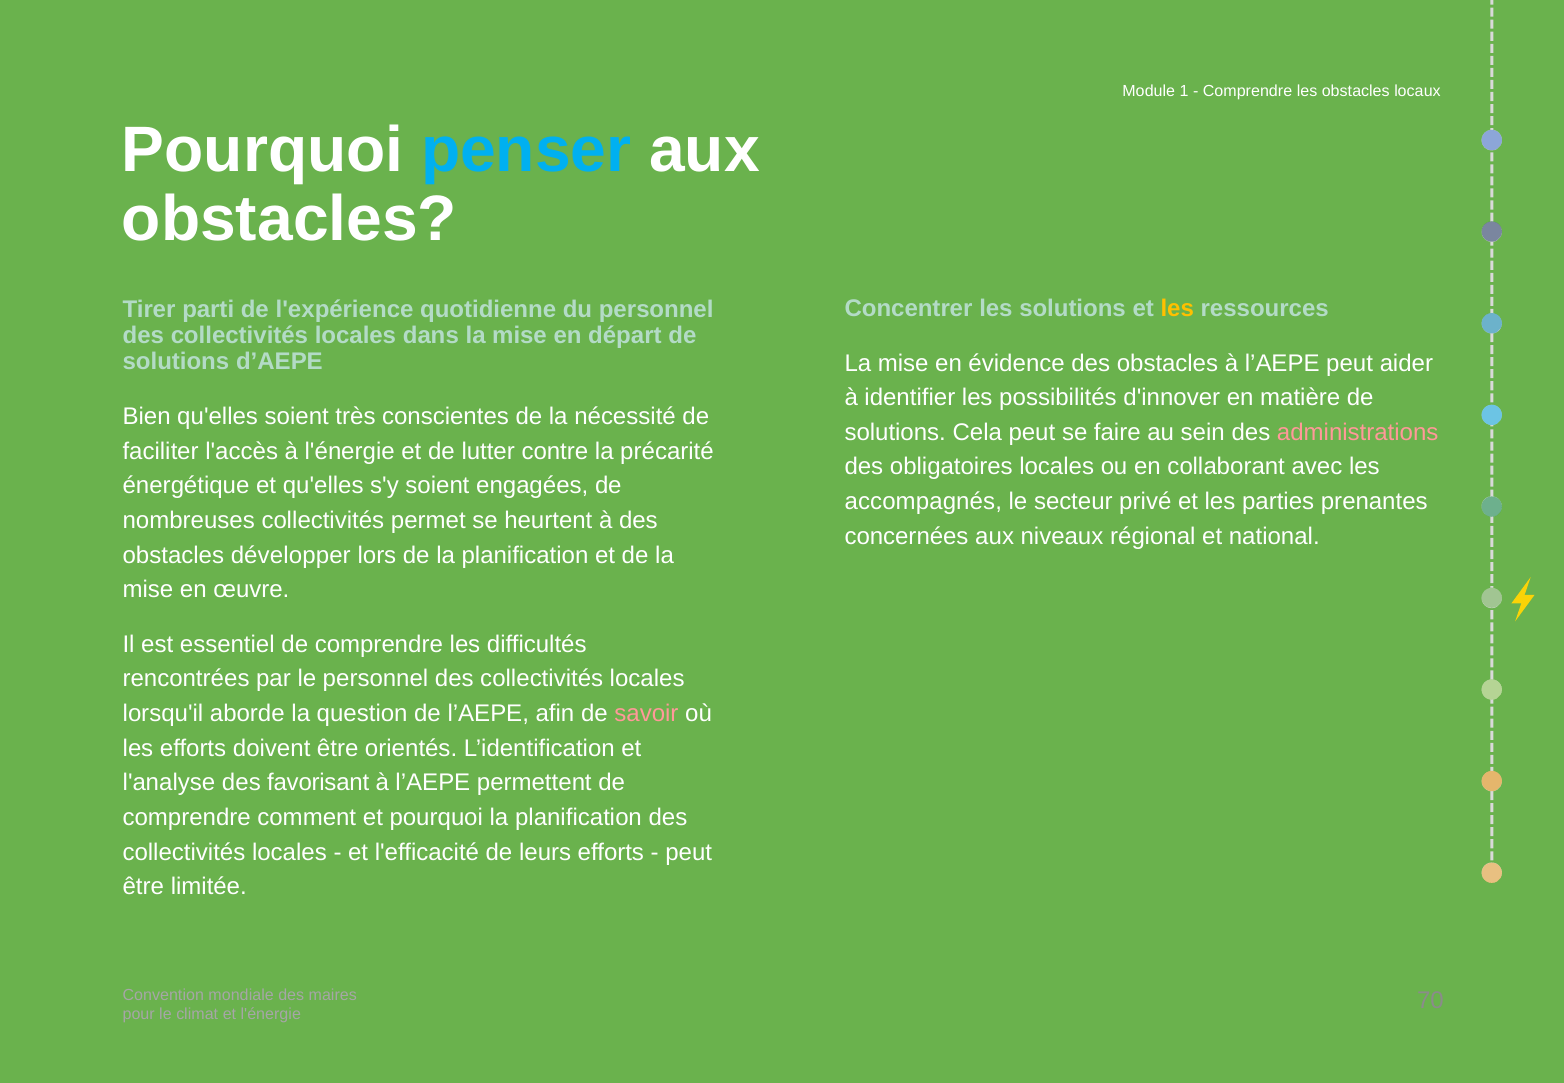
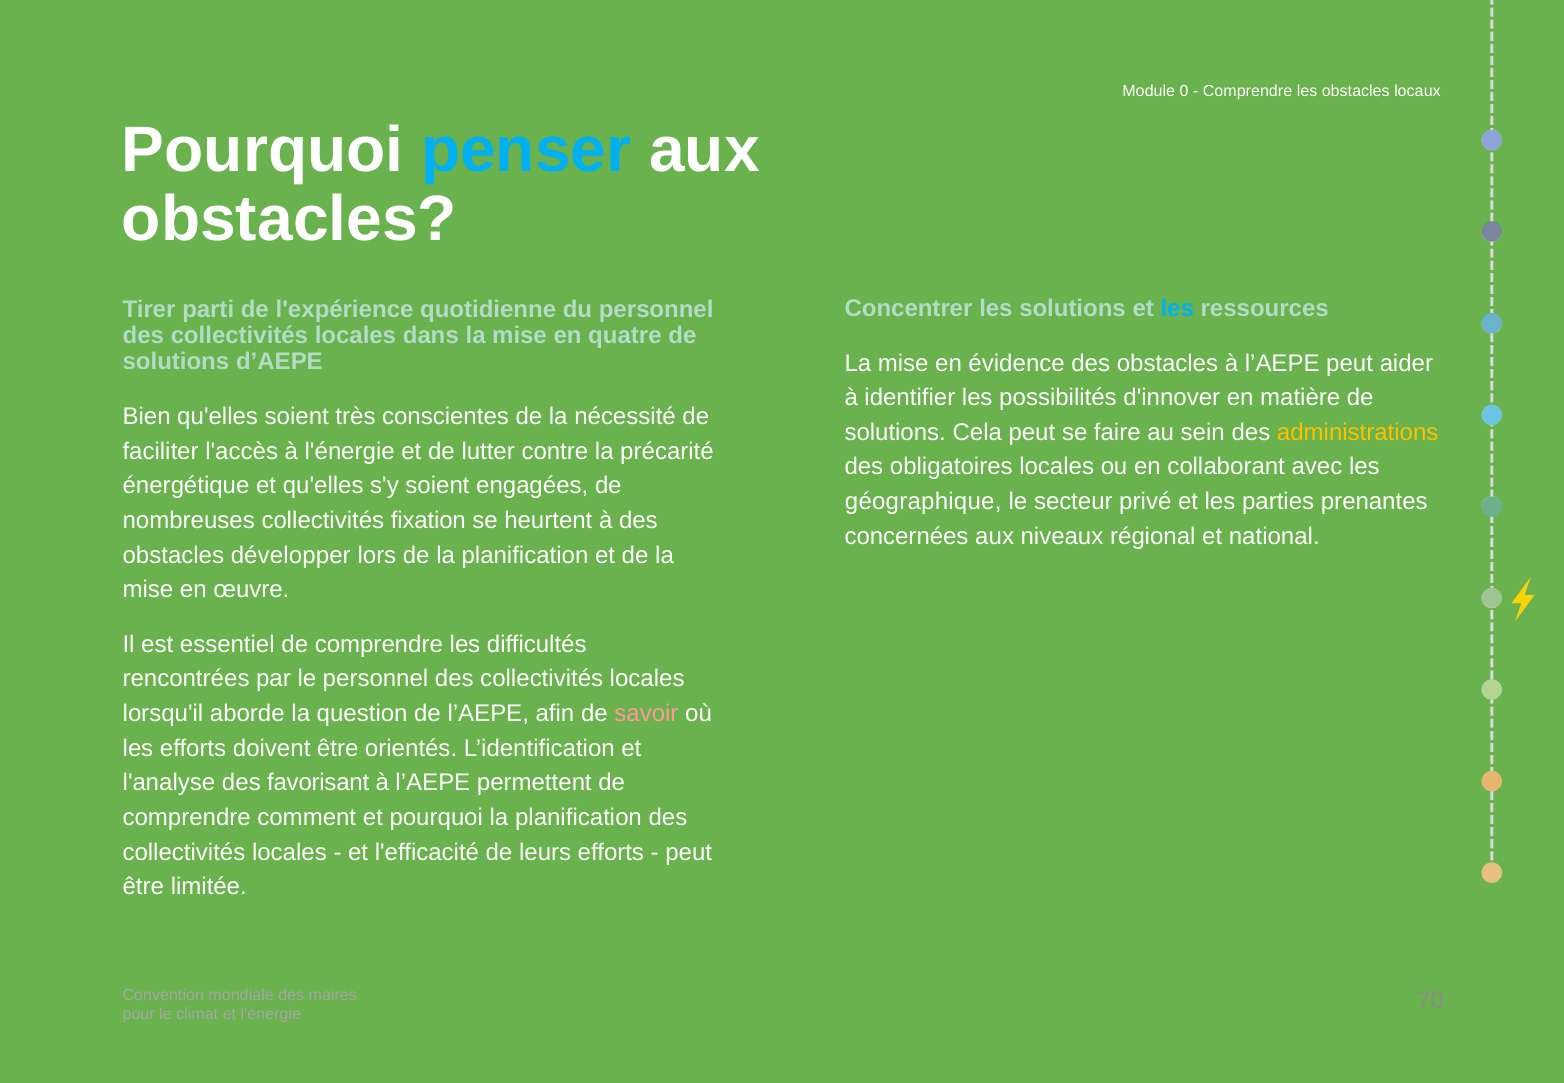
1: 1 -> 0 (1184, 91)
les colour: yellow -> light blue (1177, 308)
départ: départ -> quatre (625, 336)
administrations colour: pink -> yellow (1358, 432)
accompagnés: accompagnés -> géographique (923, 502)
permet: permet -> fixation (428, 520)
